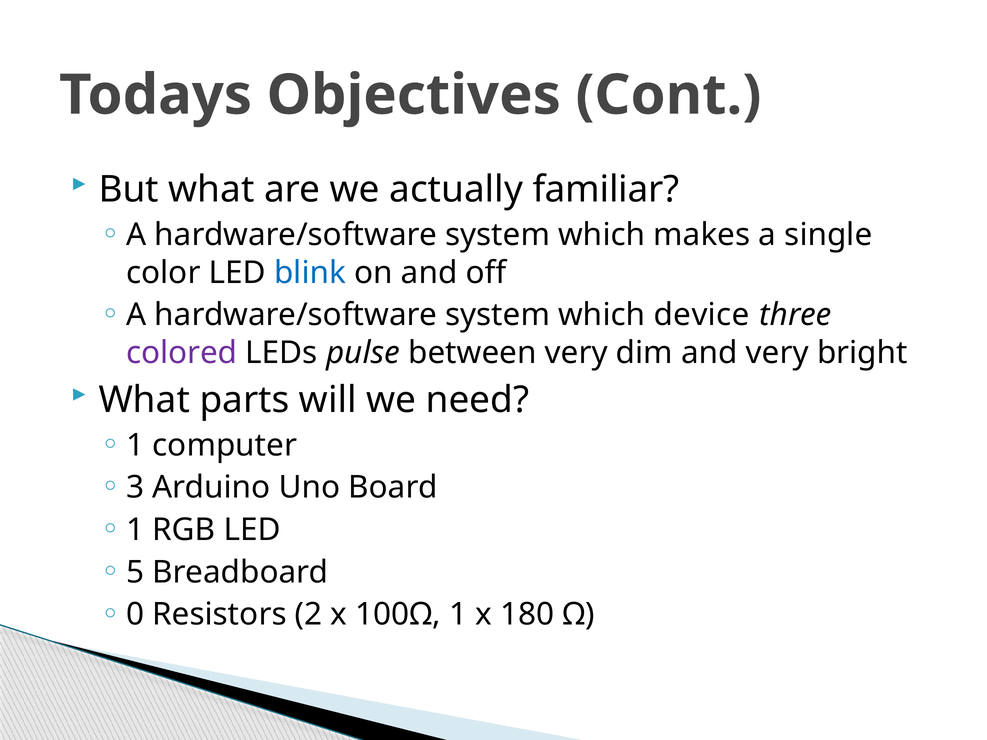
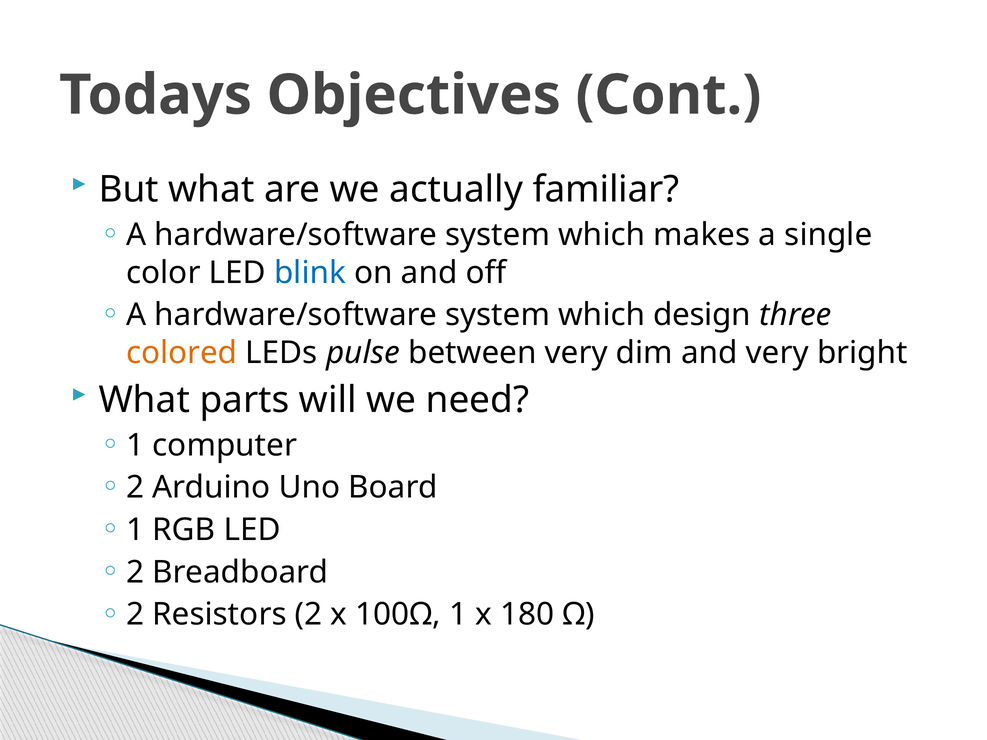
device: device -> design (702, 315)
colored colour: purple -> orange (182, 353)
3: 3 -> 2 (135, 488)
5: 5 -> 2 (135, 572)
0: 0 -> 2 (135, 615)
